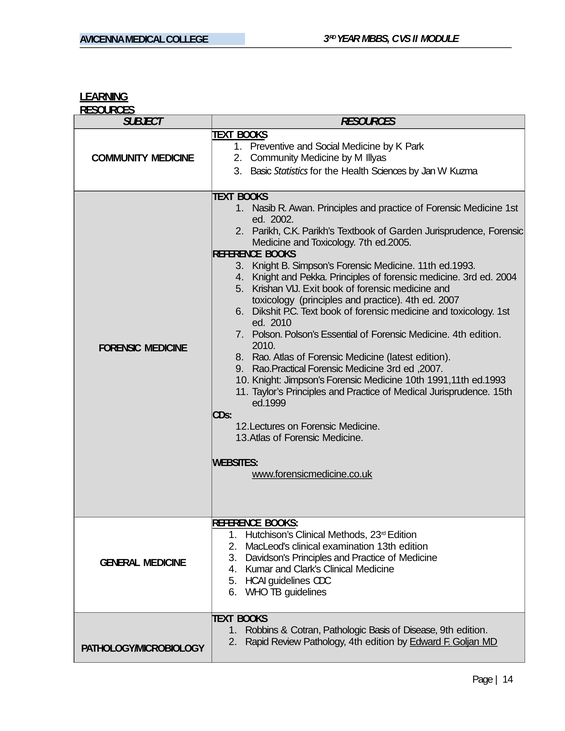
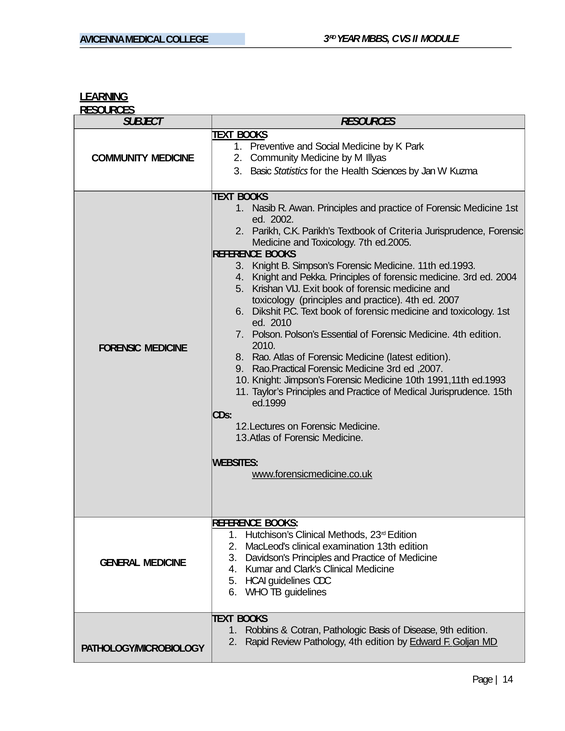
Garden: Garden -> Criteria (406, 231)
